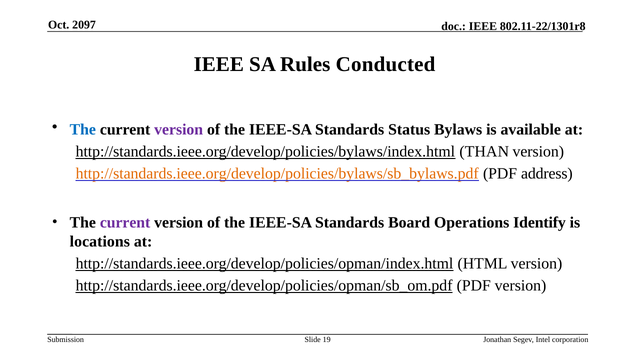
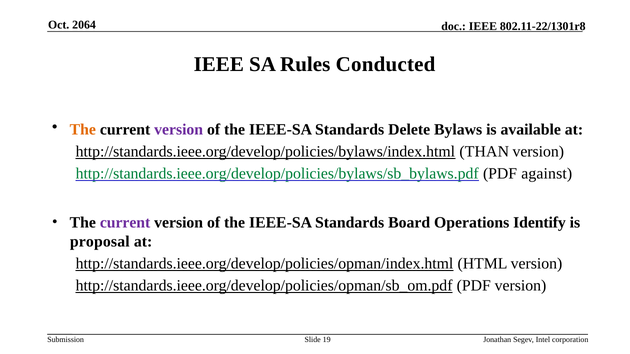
2097: 2097 -> 2064 (84, 25)
The colour: blue -> orange (83, 130)
Status: Status -> Delete (409, 130)
http://standards.ieee.org/develop/policies/bylaws/sb_bylaws.pdf colour: orange -> green (277, 174)
address: address -> against (547, 174)
locations: locations -> proposal (100, 242)
